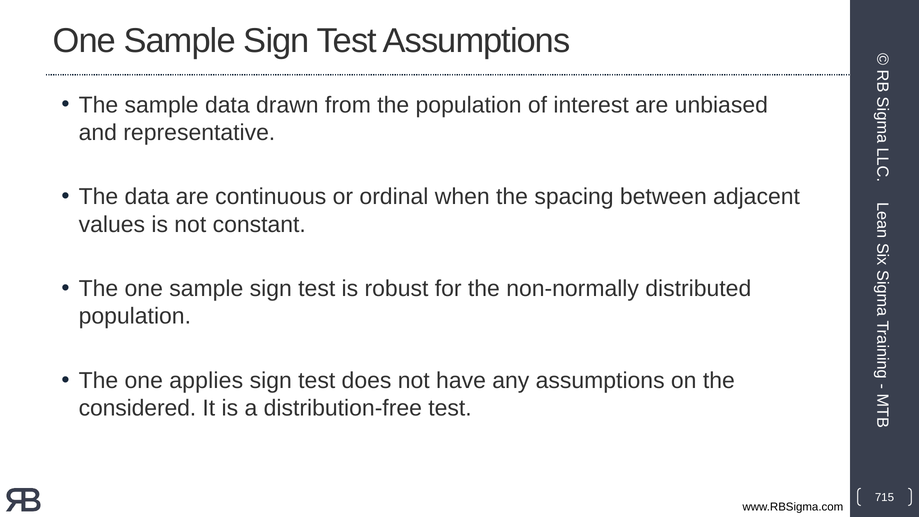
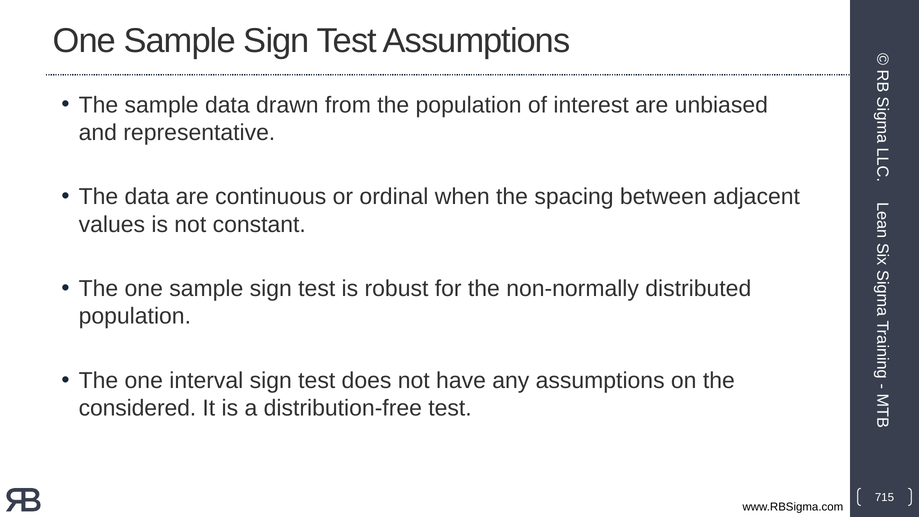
applies: applies -> interval (206, 381)
